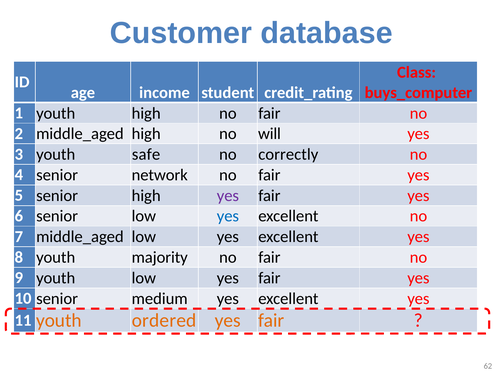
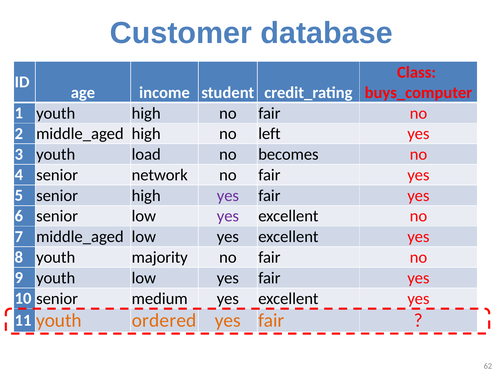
will: will -> left (269, 134)
safe: safe -> load (146, 154)
correctly: correctly -> becomes (288, 154)
yes colour: blue -> purple (228, 216)
